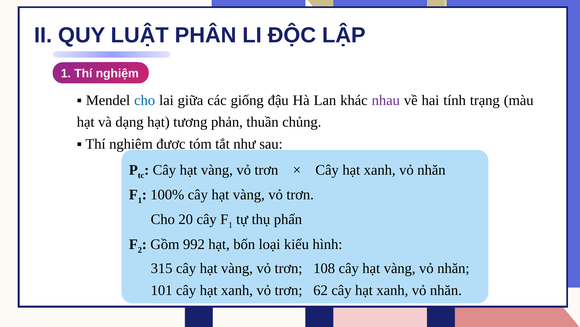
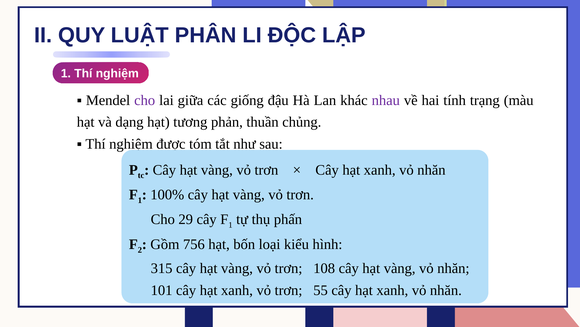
cho colour: blue -> purple (145, 100)
20: 20 -> 29 (186, 219)
992: 992 -> 756 (194, 244)
62: 62 -> 55 (321, 290)
